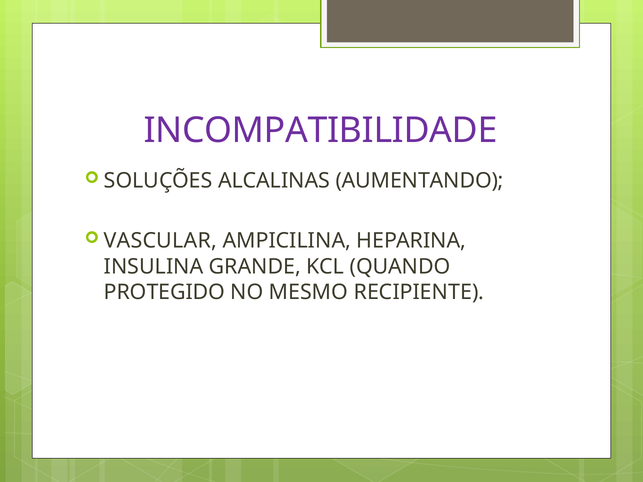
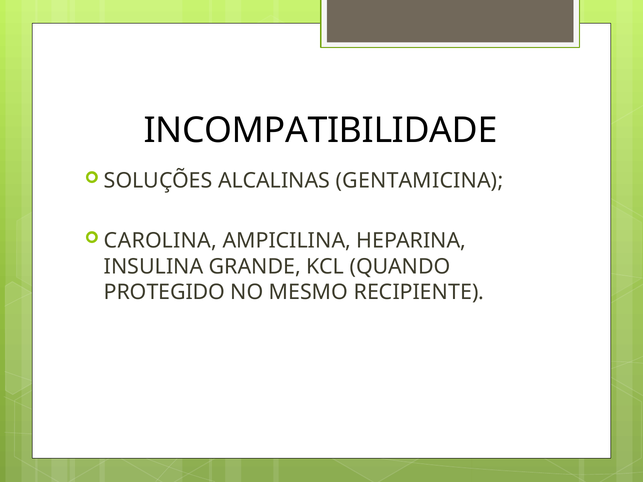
INCOMPATIBILIDADE colour: purple -> black (321, 130)
AUMENTANDO: AUMENTANDO -> GENTAMICINA (419, 181)
VASCULAR: VASCULAR -> CAROLINA (160, 241)
